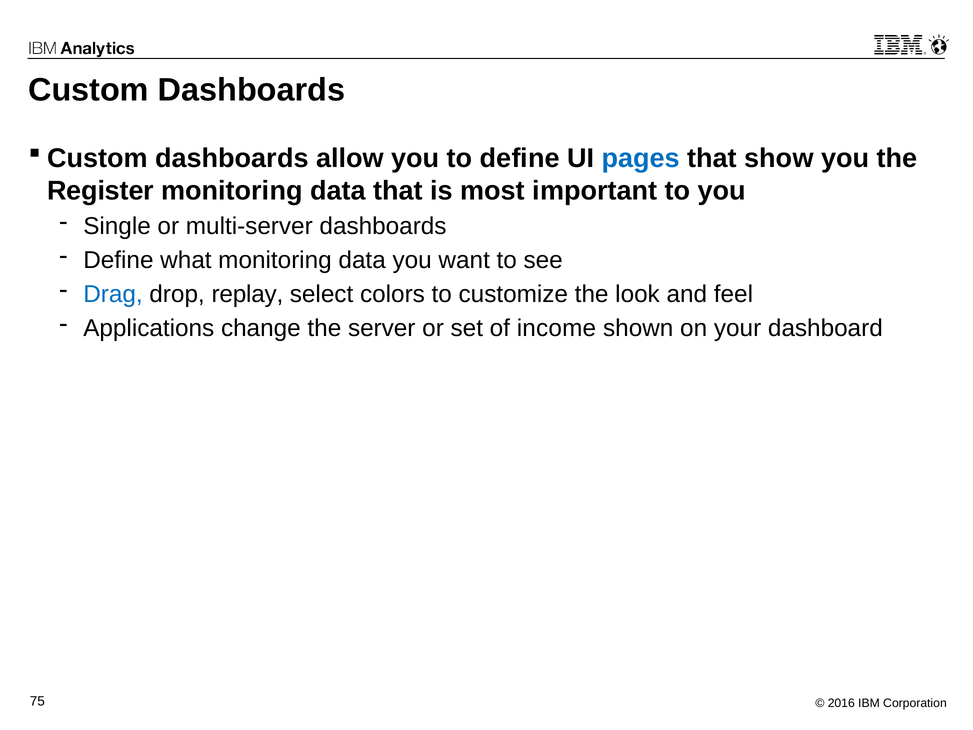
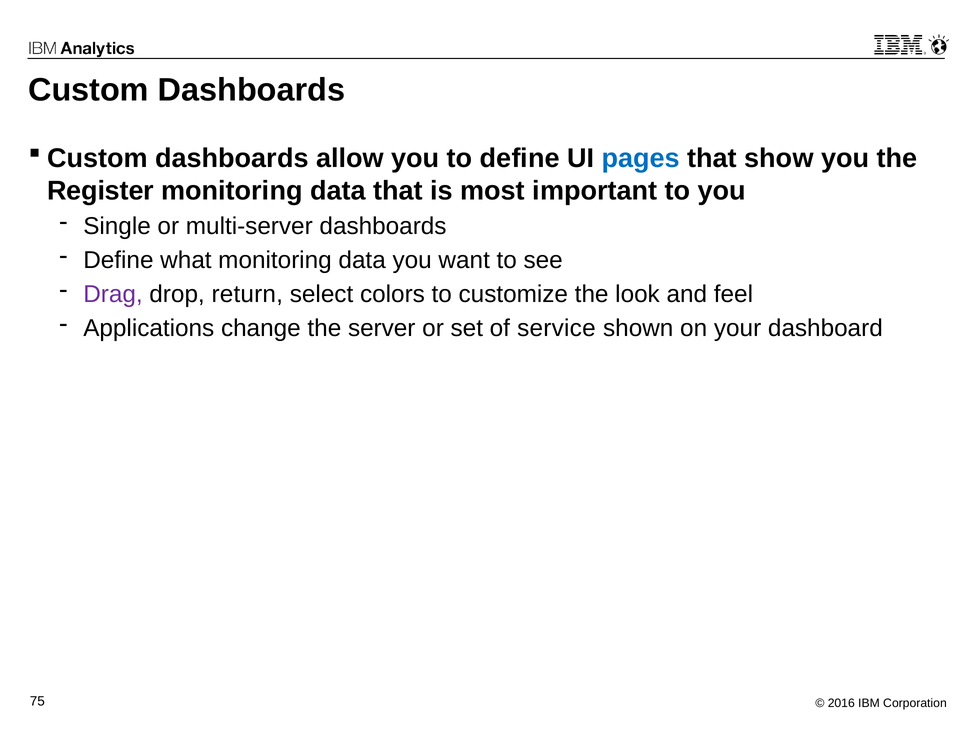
Drag colour: blue -> purple (113, 294)
replay: replay -> return (247, 294)
income: income -> service (556, 328)
